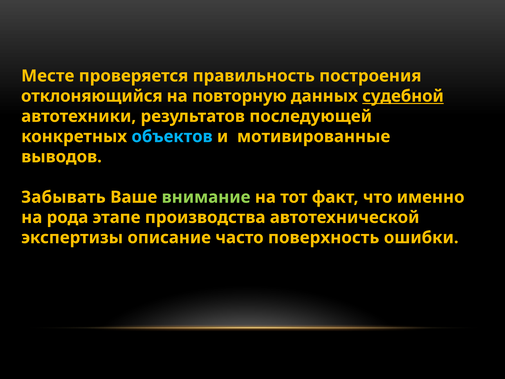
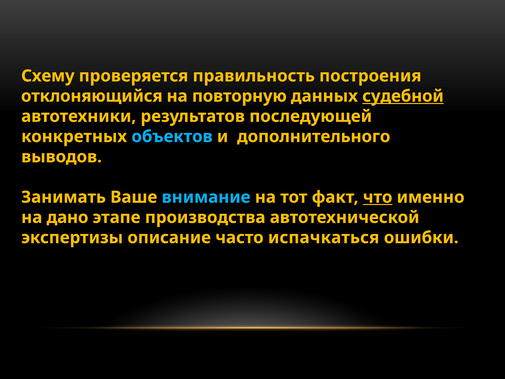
Месте: Месте -> Схему (48, 76)
мотивированные: мотивированные -> дополнительного (314, 136)
Забывать: Забывать -> Занимать (64, 197)
внимание colour: light green -> light blue (206, 197)
что underline: none -> present (378, 197)
рода: рода -> дано (68, 217)
поверхность: поверхность -> испачкаться (324, 237)
